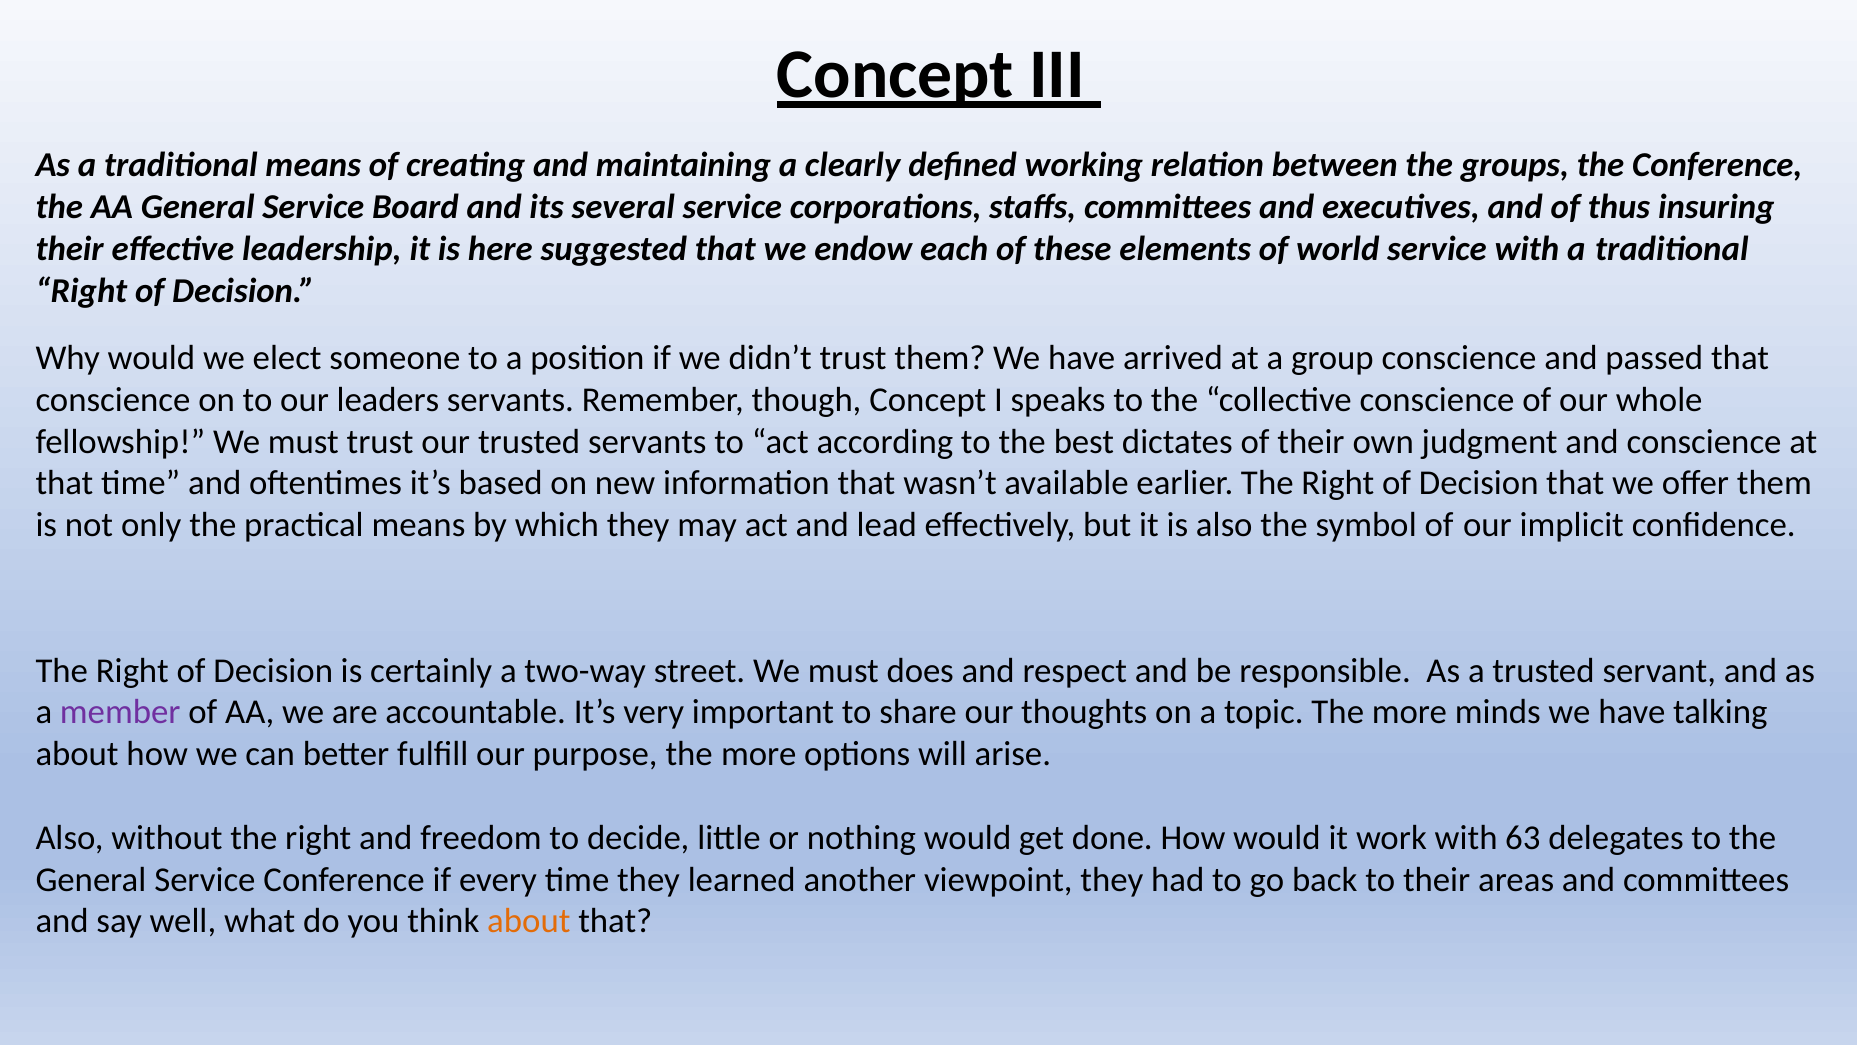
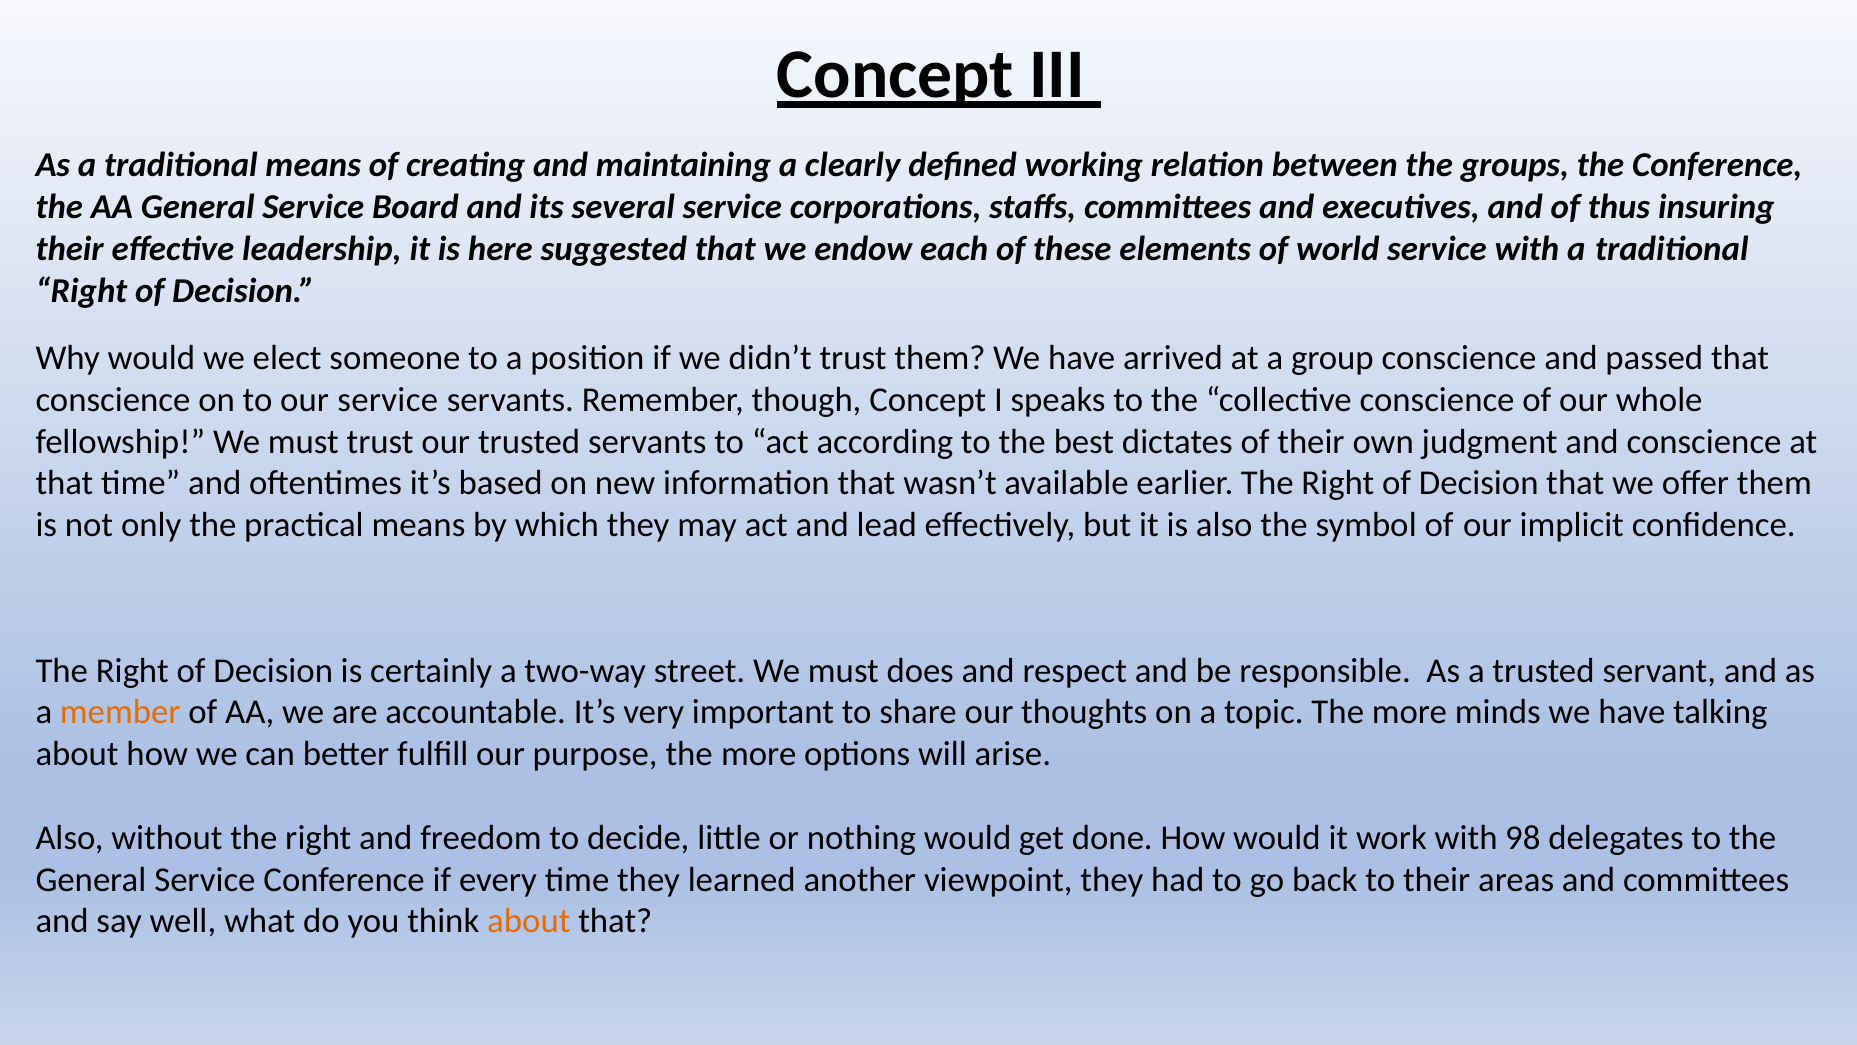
our leaders: leaders -> service (388, 400)
member colour: purple -> orange (120, 712)
63: 63 -> 98 (1523, 837)
